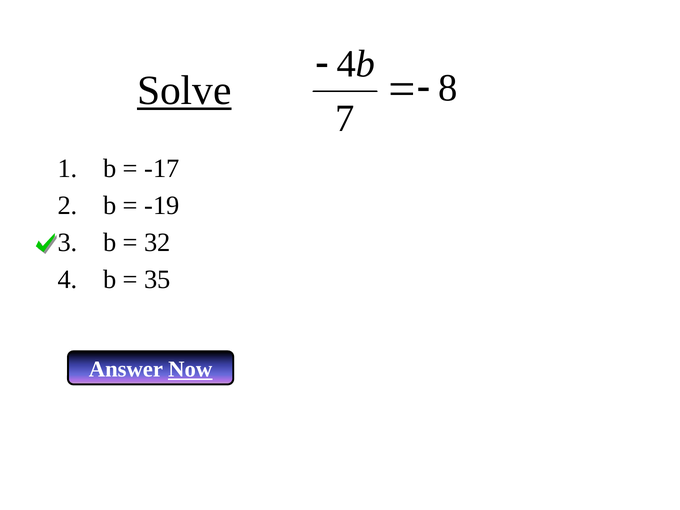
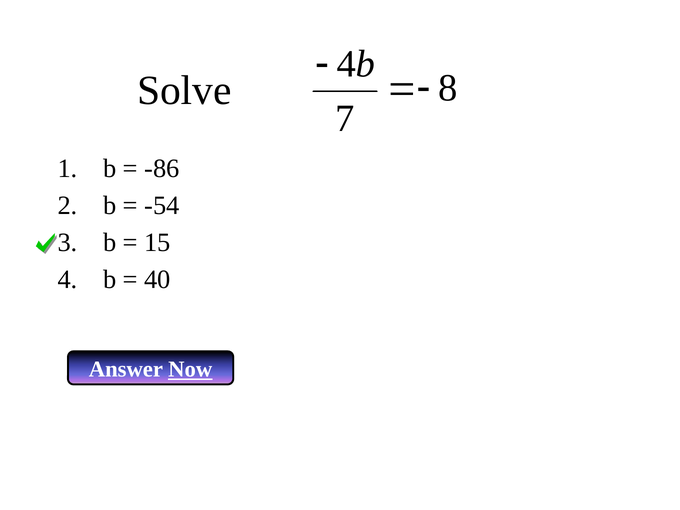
Solve underline: present -> none (184, 91)
-17: -17 -> -86 (162, 168)
-19: -19 -> -54 (162, 205)
32: 32 -> 15 (157, 242)
35: 35 -> 40 (157, 279)
